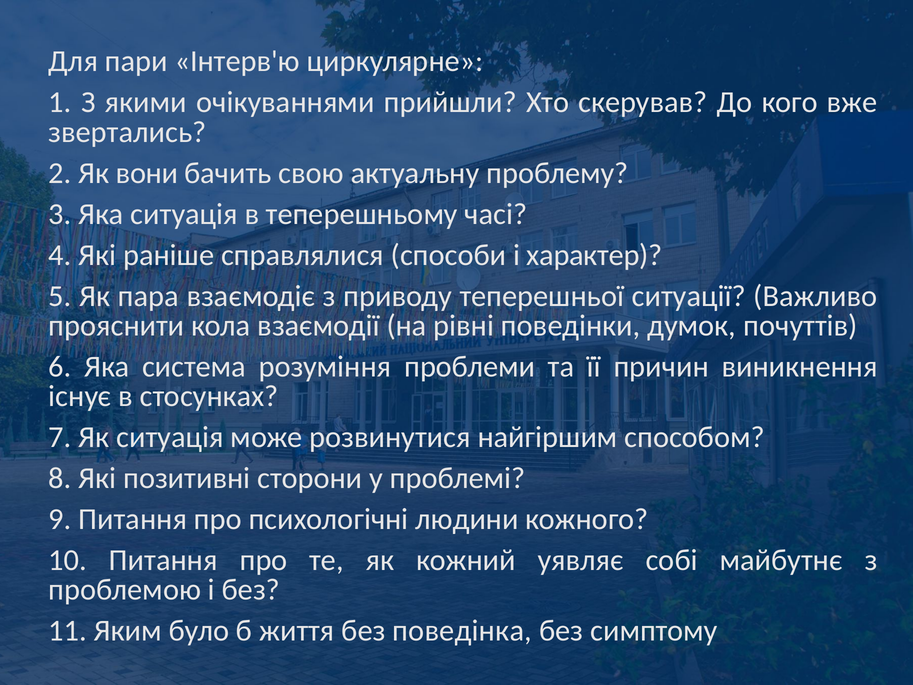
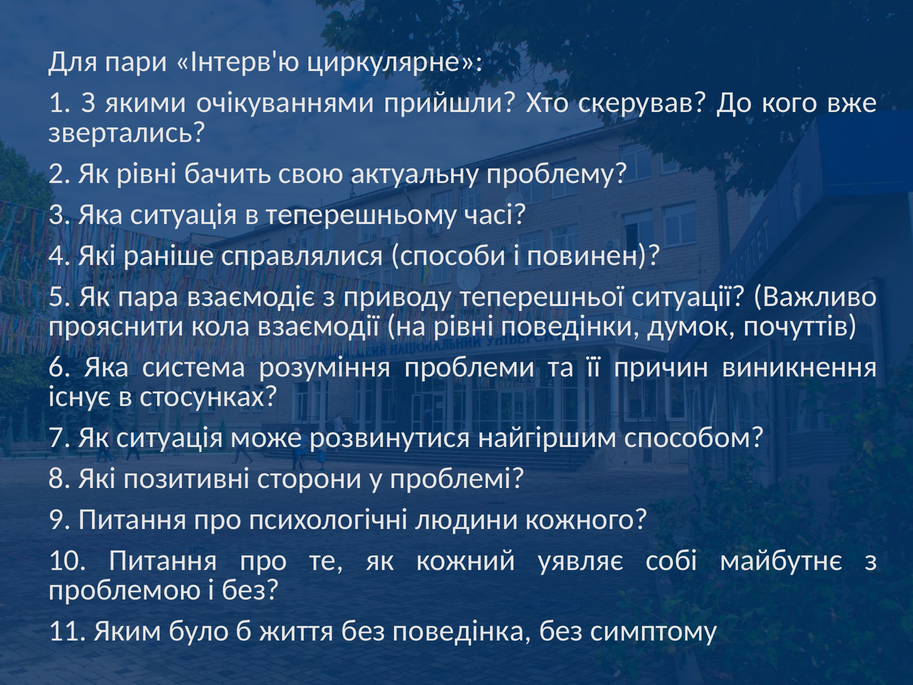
Як вони: вони -> рівні (147, 173)
характер: характер -> повинен (594, 255)
